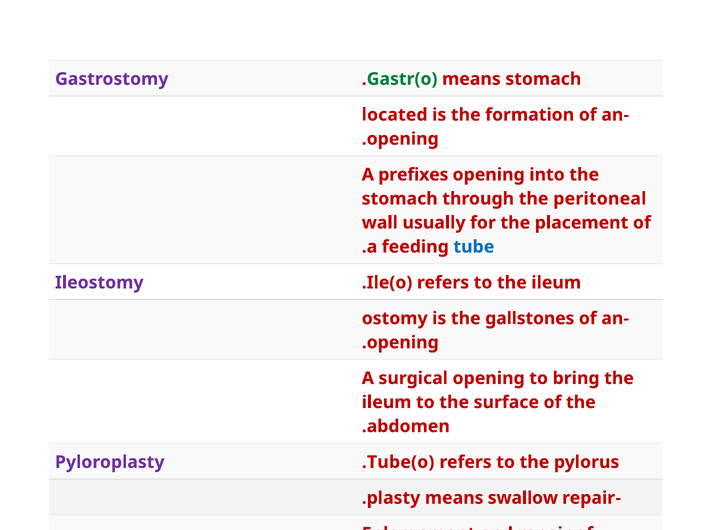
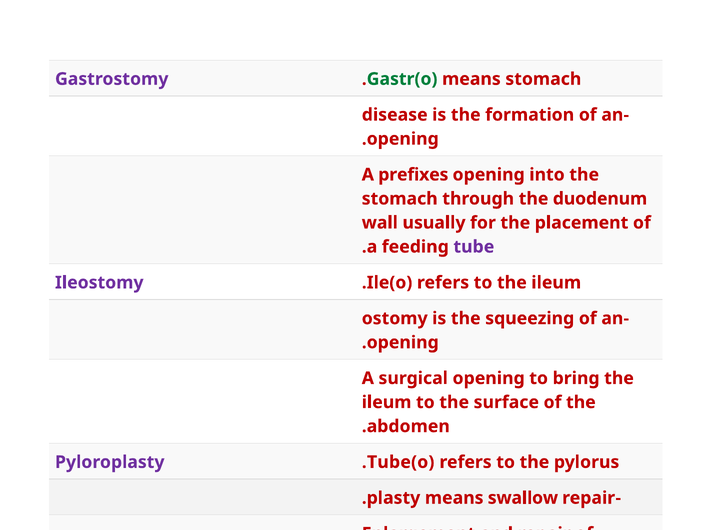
located: located -> disease (395, 115)
peritoneal: peritoneal -> duodenum (600, 199)
tube colour: blue -> purple (474, 247)
gallstones: gallstones -> squeezing (530, 319)
